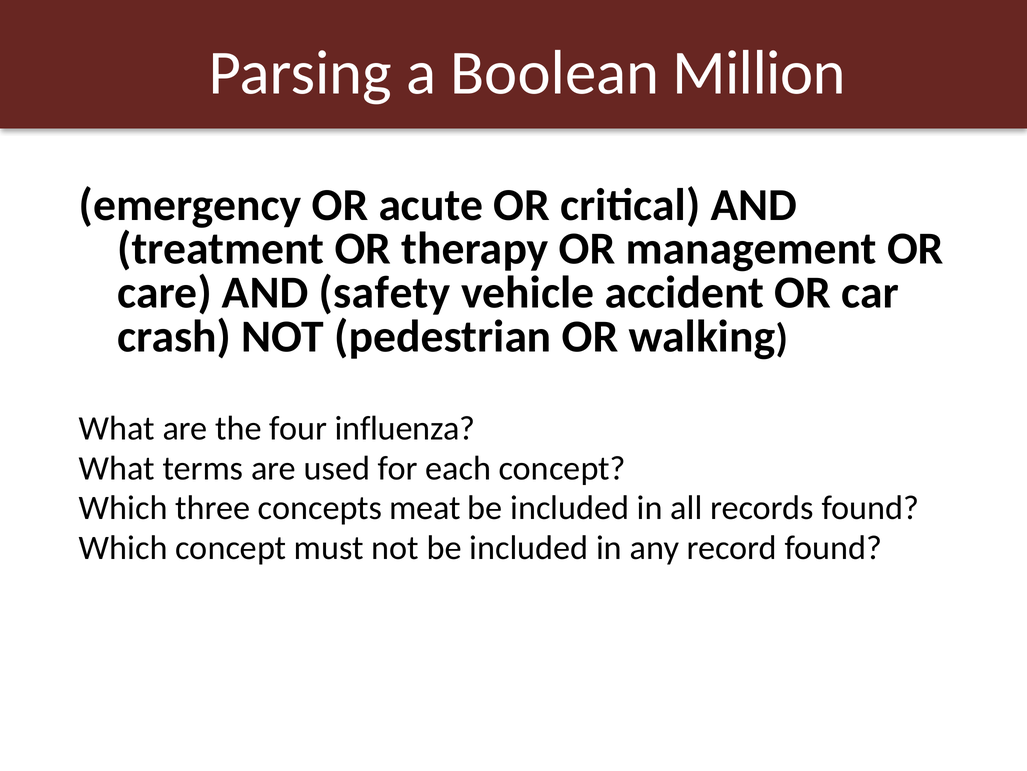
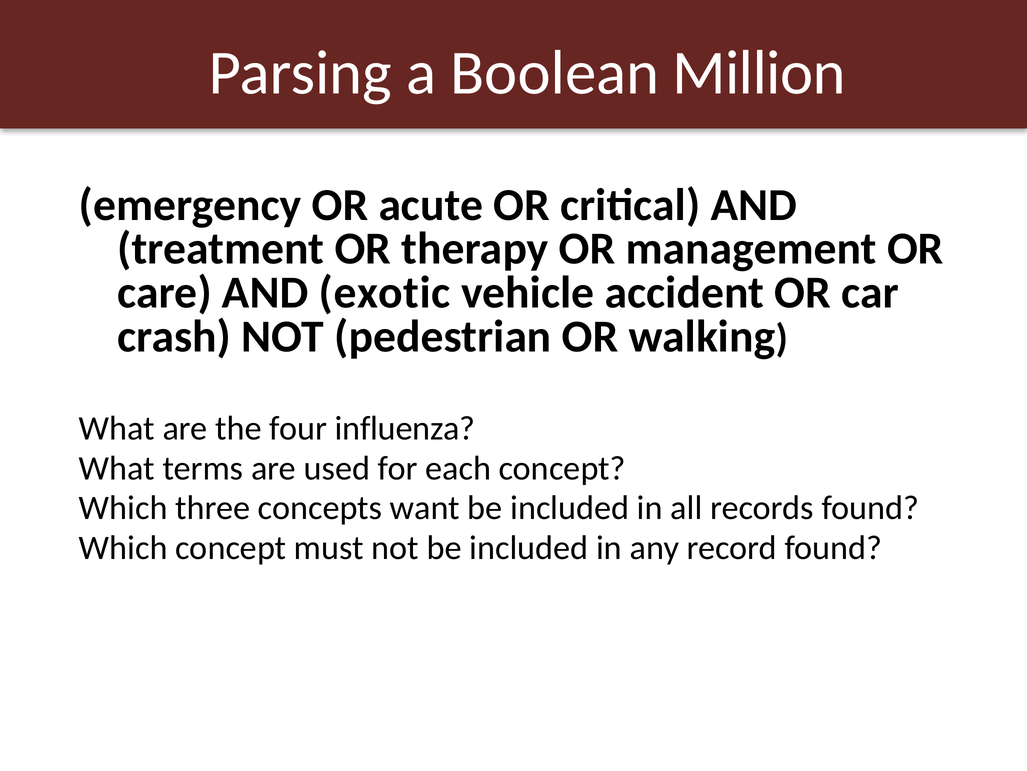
safety: safety -> exotic (385, 292)
meat: meat -> want (425, 508)
